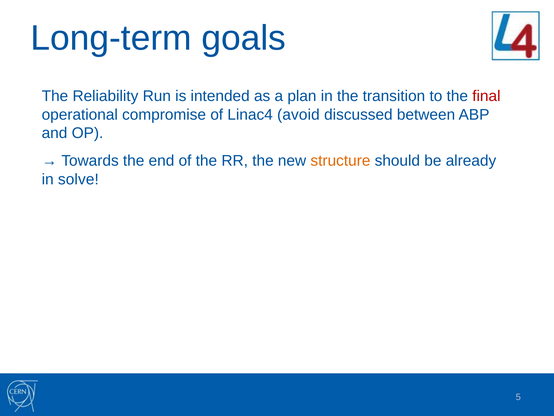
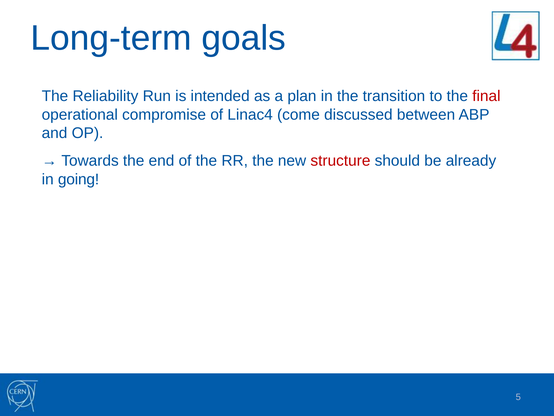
avoid: avoid -> come (298, 115)
structure colour: orange -> red (340, 161)
solve: solve -> going (79, 179)
